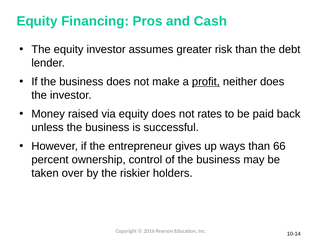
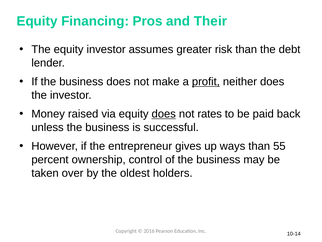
Cash: Cash -> Their (210, 21)
does underline: none -> present (164, 114)
66: 66 -> 55 (279, 146)
riskier: riskier -> oldest (135, 173)
